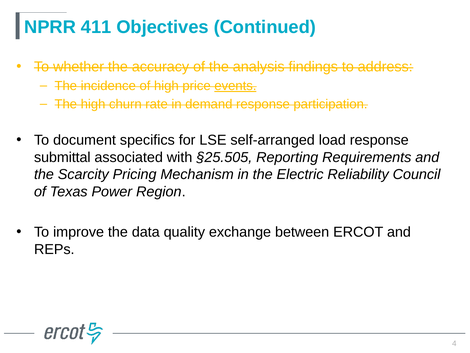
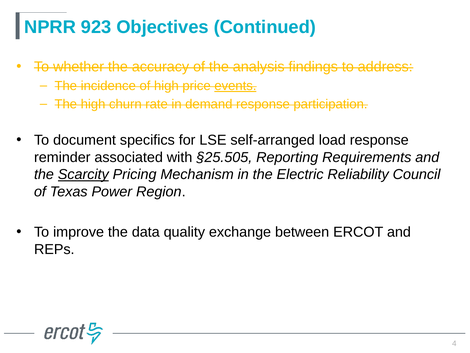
411: 411 -> 923 (96, 27)
submittal: submittal -> reminder (62, 157)
Scarcity underline: none -> present (83, 174)
